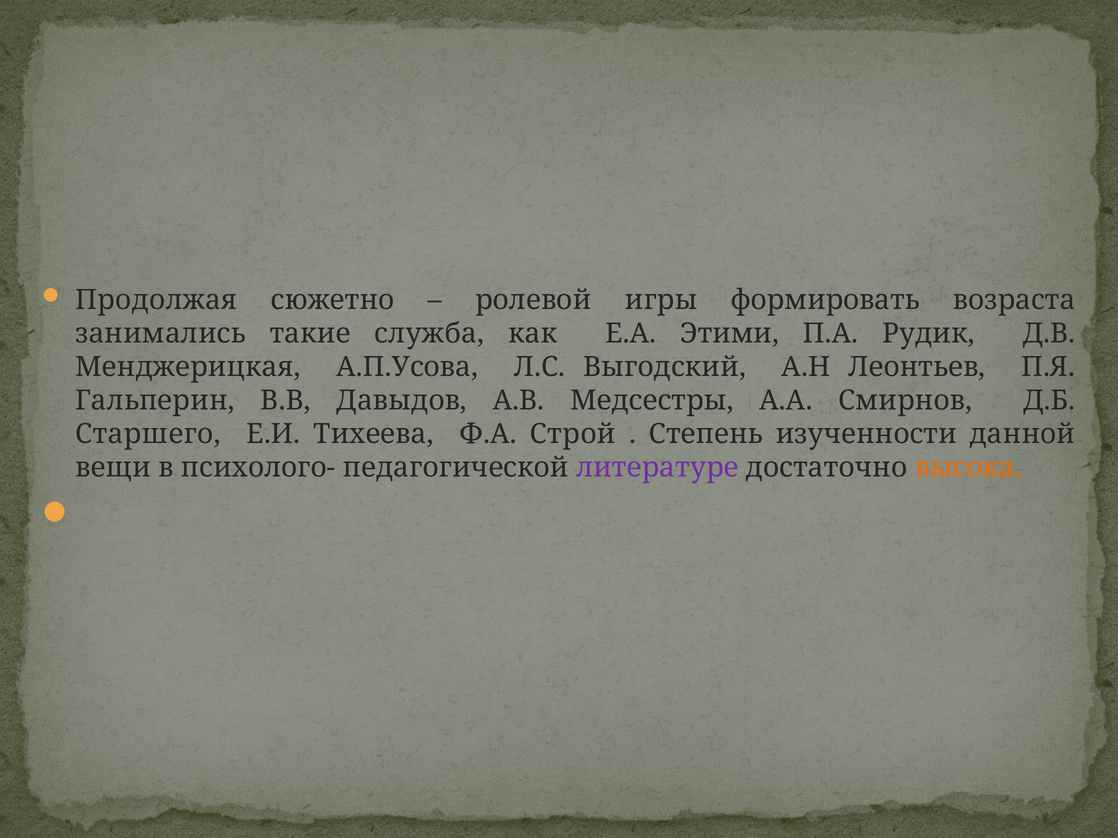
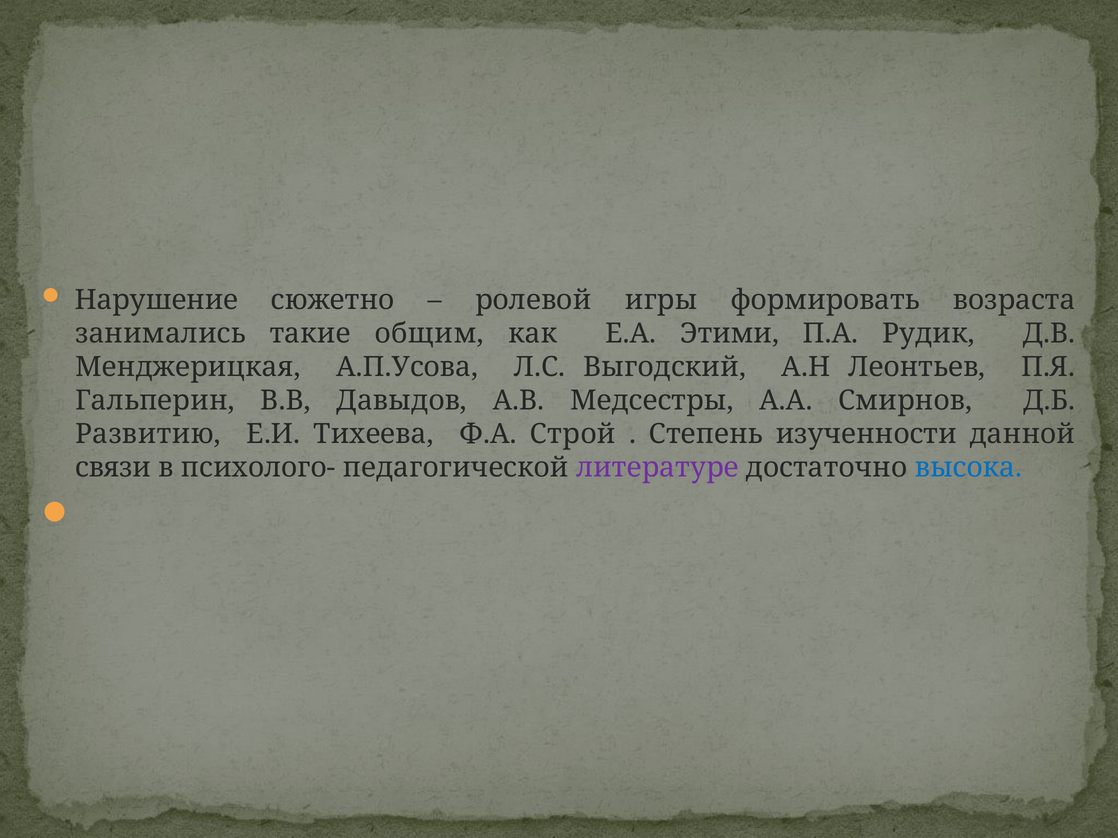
Продолжая: Продолжая -> Нарушение (157, 300)
служба: служба -> общим (429, 334)
Старшего: Старшего -> Развитию (148, 434)
вещи: вещи -> связи (113, 468)
высока colour: orange -> blue (968, 468)
